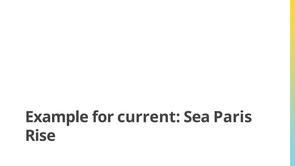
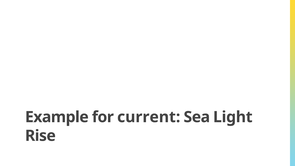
Paris: Paris -> Light (233, 117)
